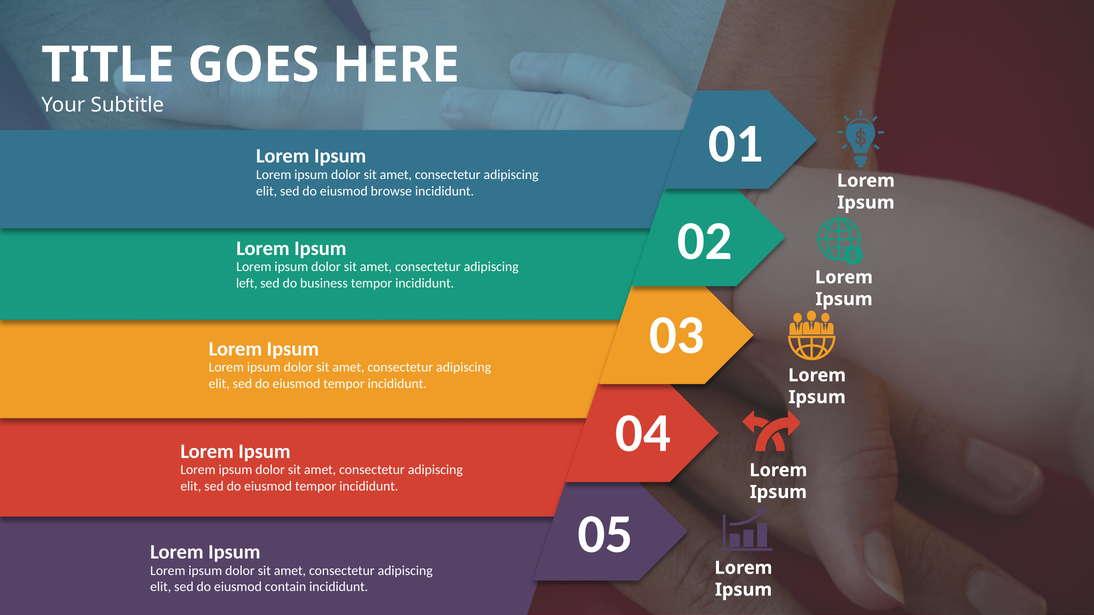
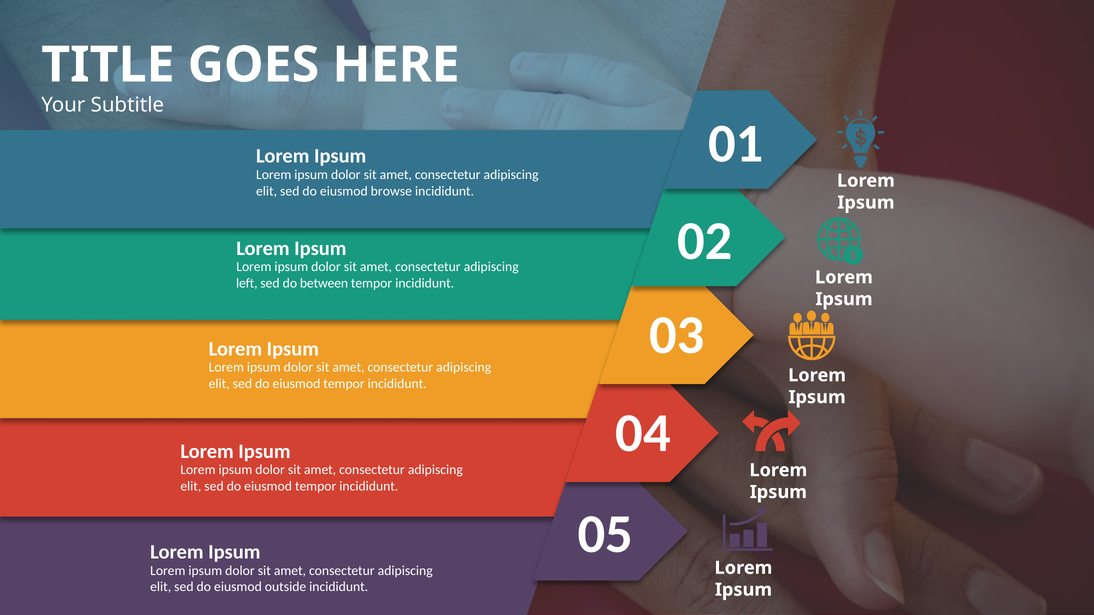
business: business -> between (324, 283)
contain: contain -> outside (286, 587)
